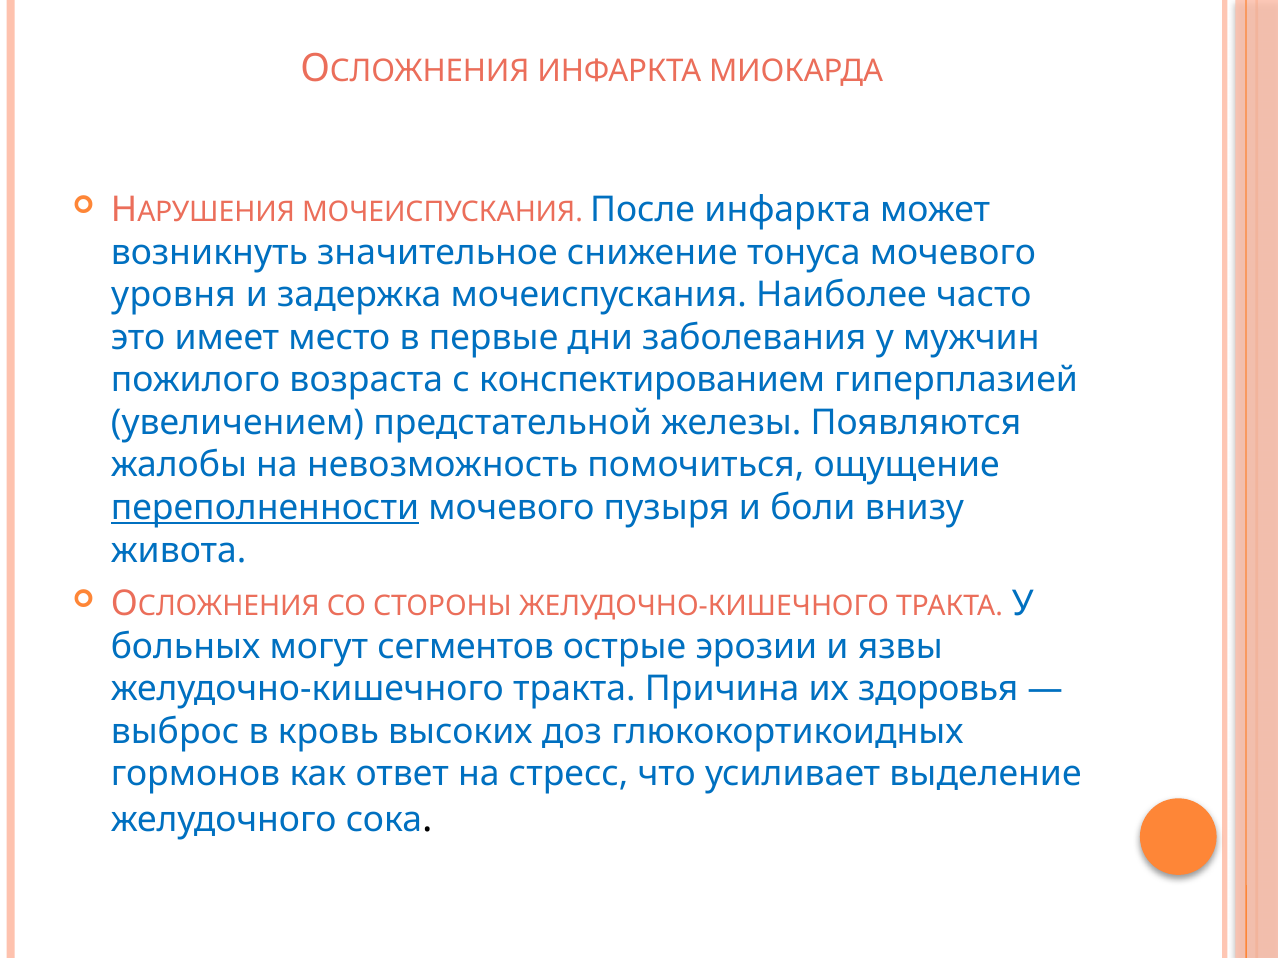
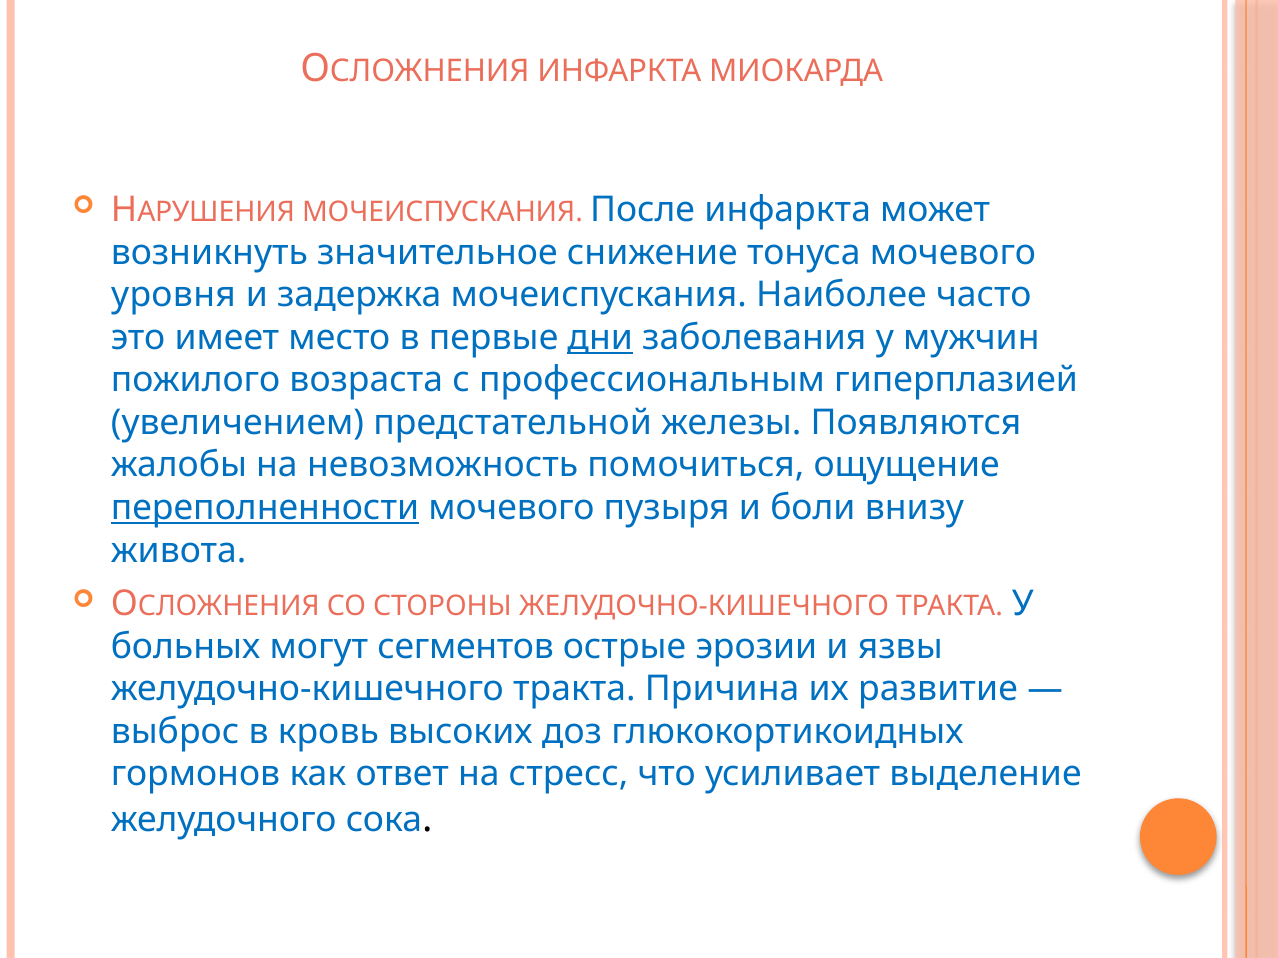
дни underline: none -> present (600, 338)
конспектированием: конспектированием -> профессиональным (652, 380)
здоровья: здоровья -> развитие (938, 689)
